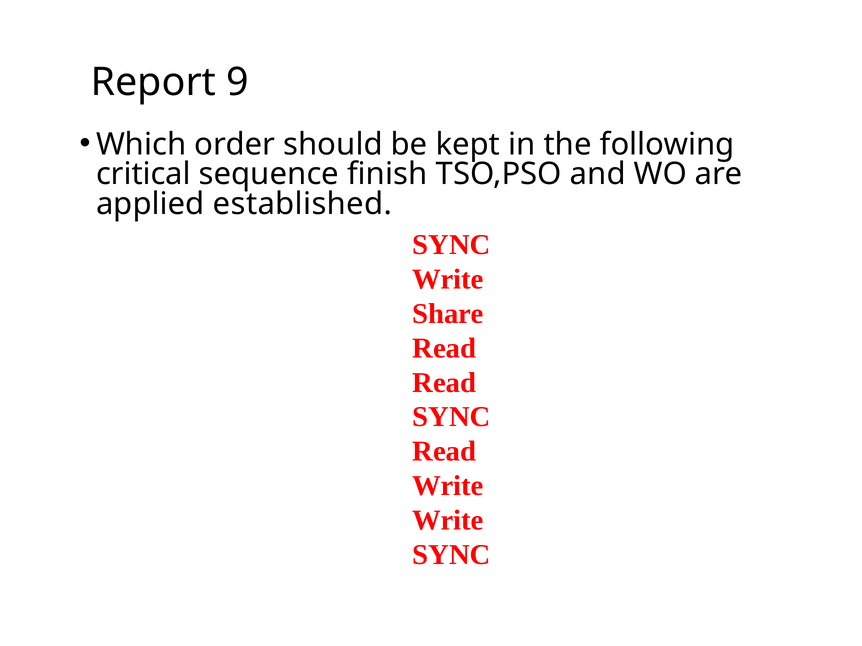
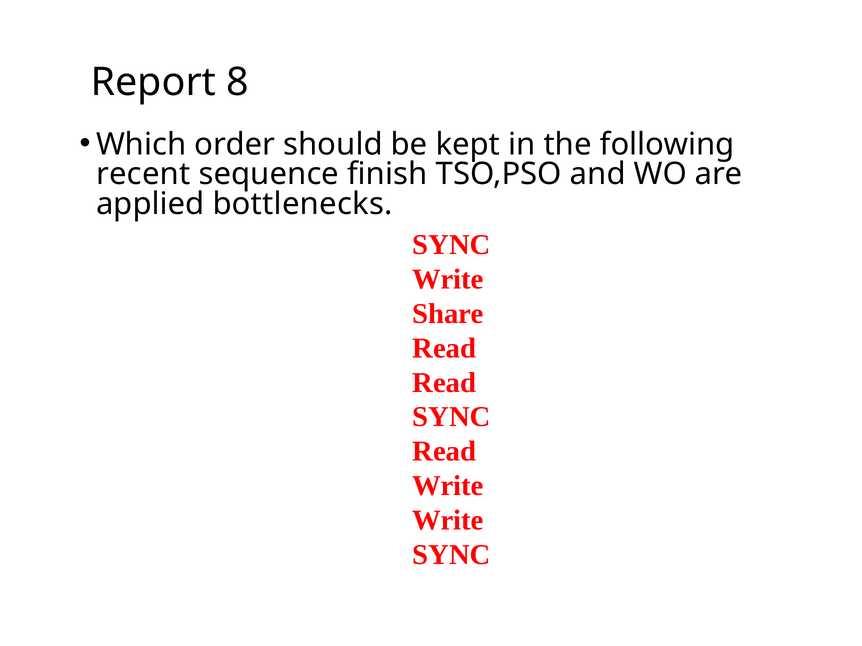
9: 9 -> 8 (238, 82)
critical: critical -> recent (143, 174)
established: established -> bottlenecks (303, 204)
